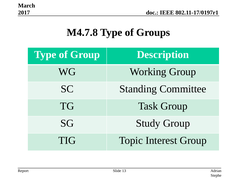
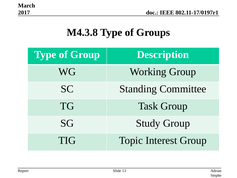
M4.7.8: M4.7.8 -> M4.3.8 (82, 32)
